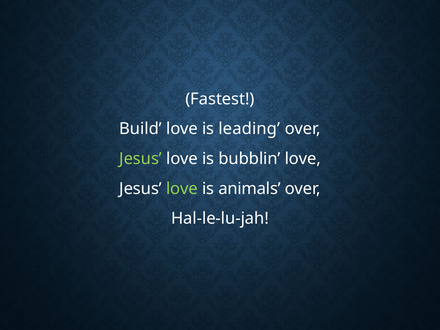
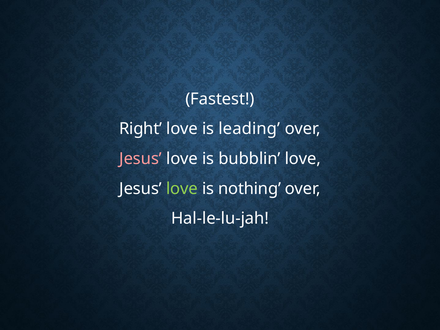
Build: Build -> Right (141, 129)
Jesus colour: light green -> pink (141, 159)
animals: animals -> nothing (250, 189)
